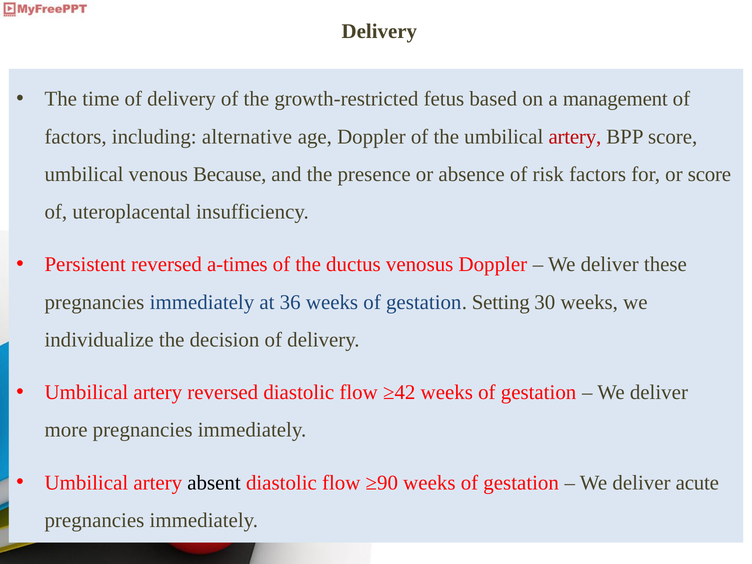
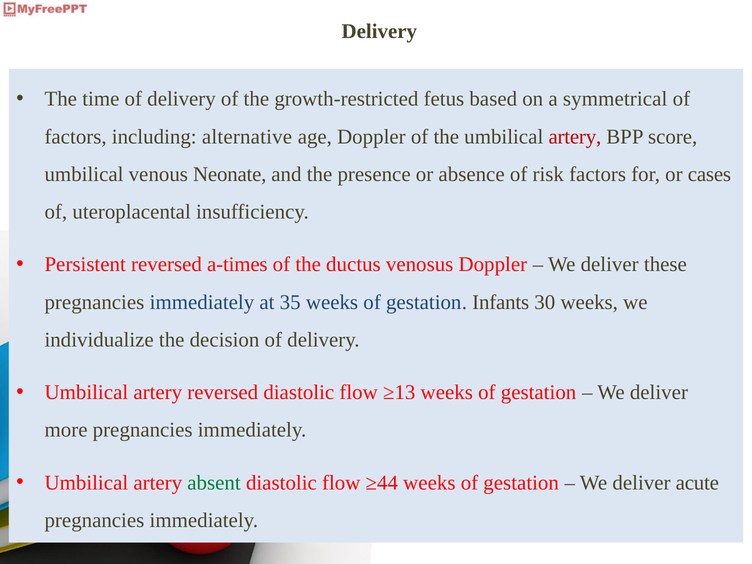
management: management -> symmetrical (615, 99)
Because: Because -> Neonate (230, 174)
or score: score -> cases (709, 174)
36: 36 -> 35 (290, 302)
Setting: Setting -> Infants (501, 302)
≥42: ≥42 -> ≥13 (399, 392)
absent colour: black -> green (214, 483)
≥90: ≥90 -> ≥44 (382, 483)
